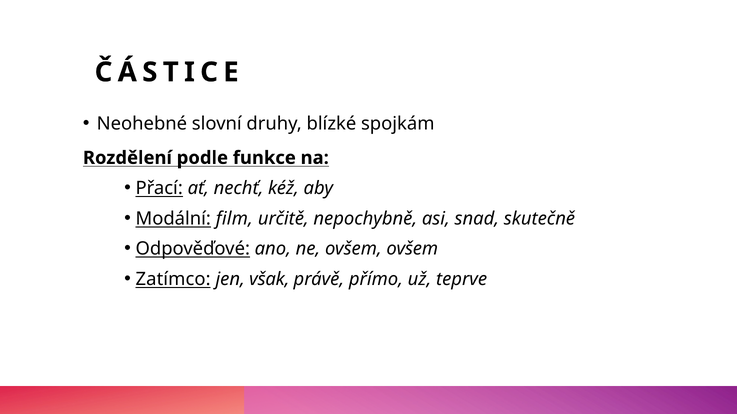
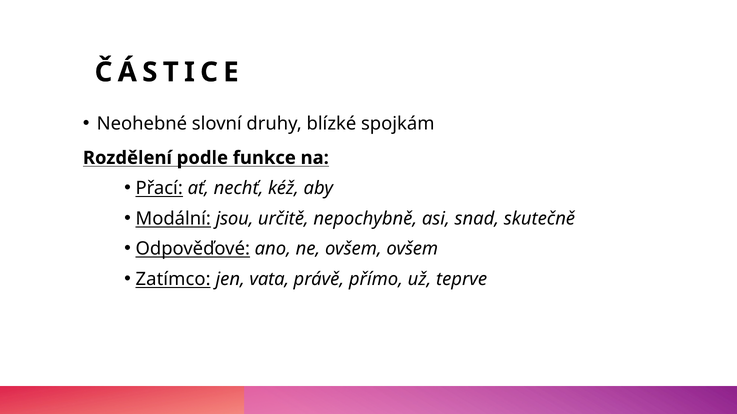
film: film -> jsou (235, 219)
však: však -> vata (269, 279)
